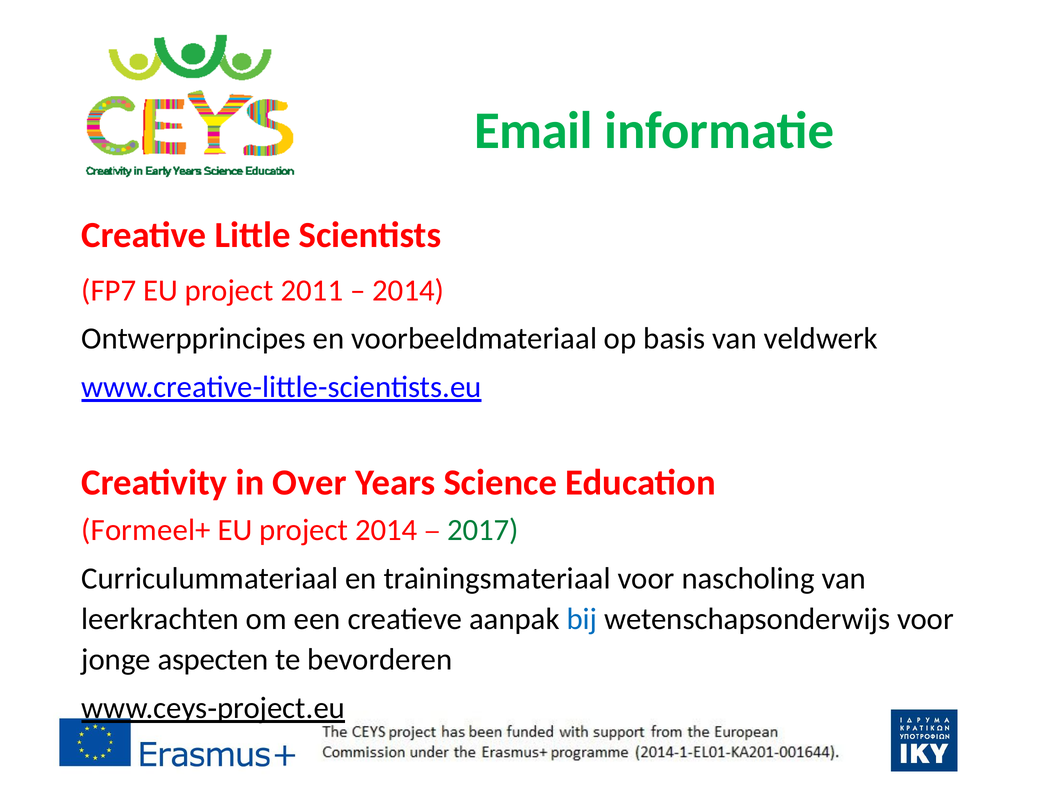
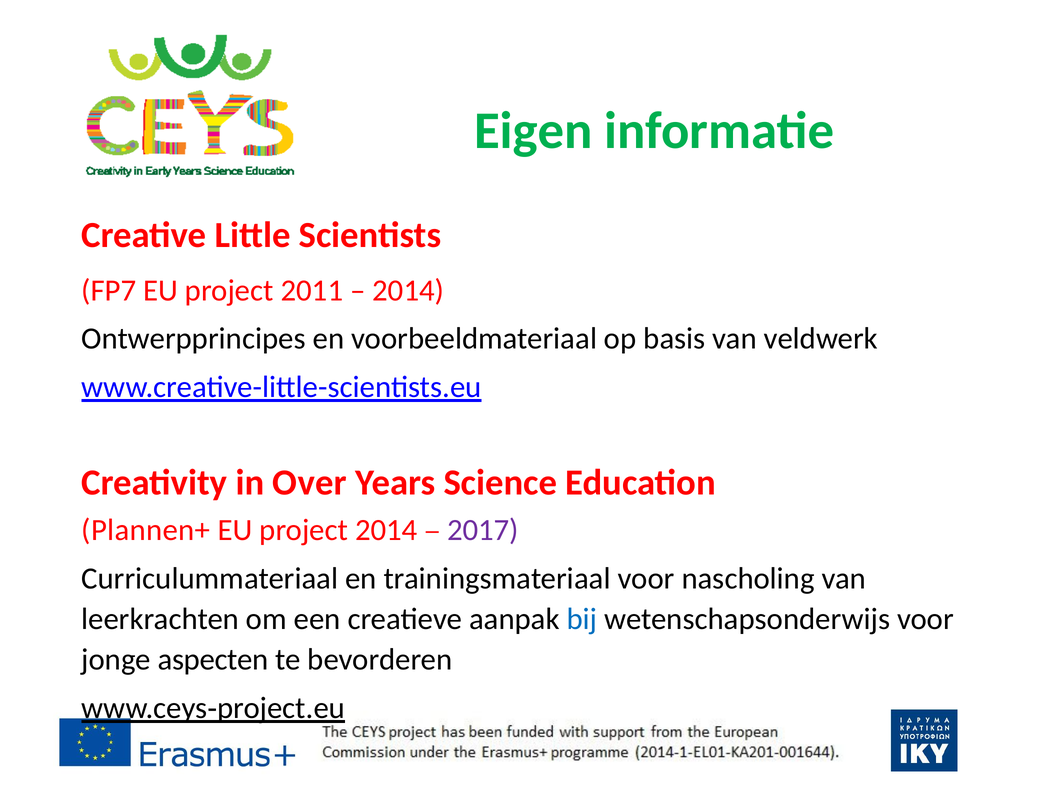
Email: Email -> Eigen (533, 131)
Formeel+: Formeel+ -> Plannen+ (146, 530)
2017 colour: green -> purple (483, 530)
